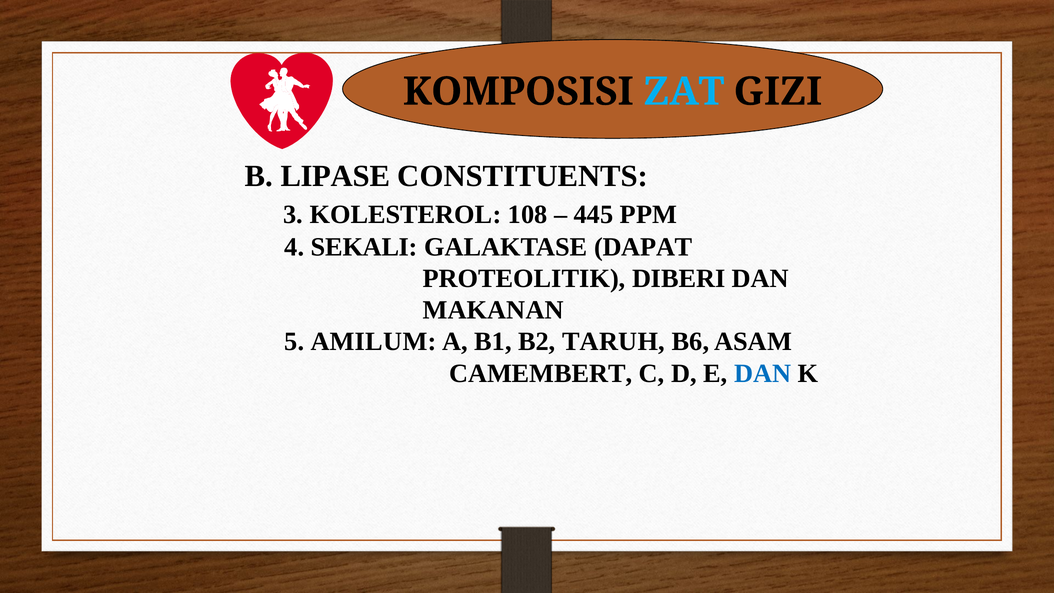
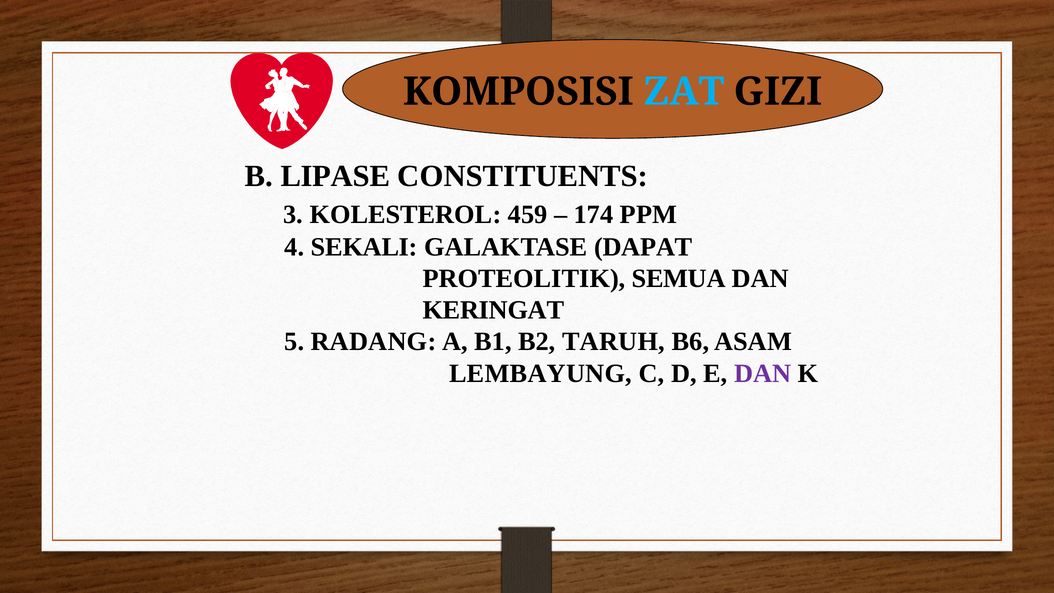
108: 108 -> 459 (528, 214)
445: 445 -> 174 (594, 214)
DIBERI: DIBERI -> SEMUA (679, 278)
MAKANAN: MAKANAN -> KERINGAT (493, 310)
AMILUM: AMILUM -> RADANG (374, 342)
CAMEMBERT: CAMEMBERT -> LEMBAYUNG (541, 373)
DAN colour: blue -> purple (763, 373)
